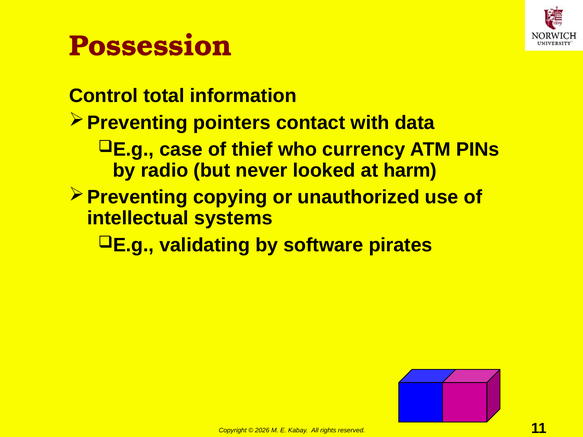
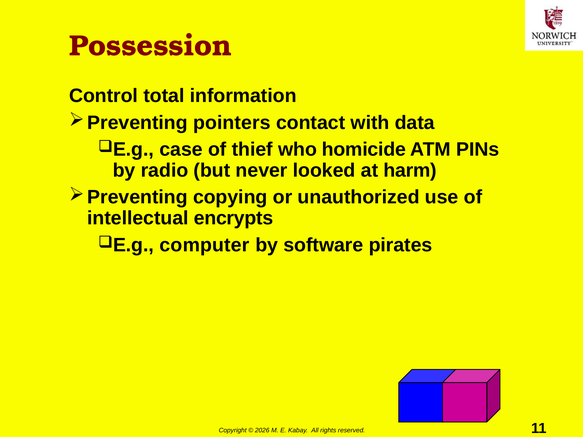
currency: currency -> homicide (364, 150)
systems: systems -> encrypts (234, 218)
validating: validating -> computer (205, 245)
